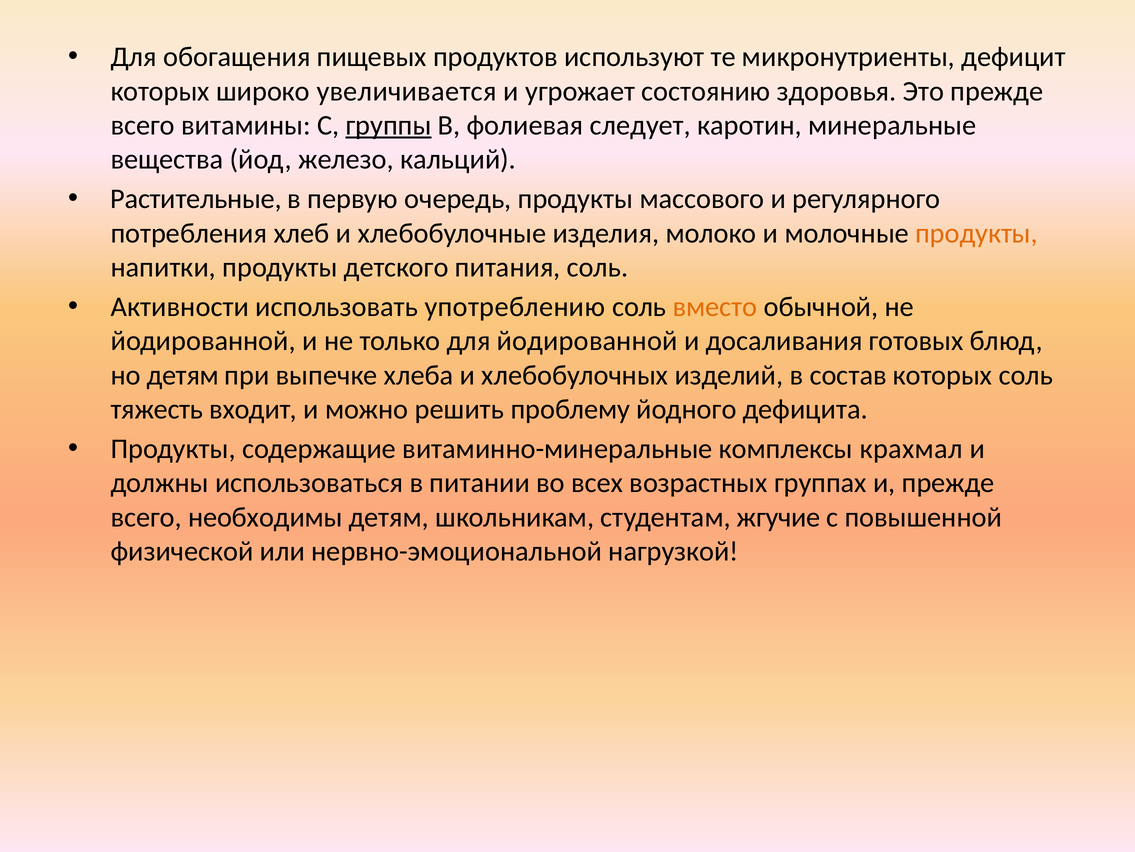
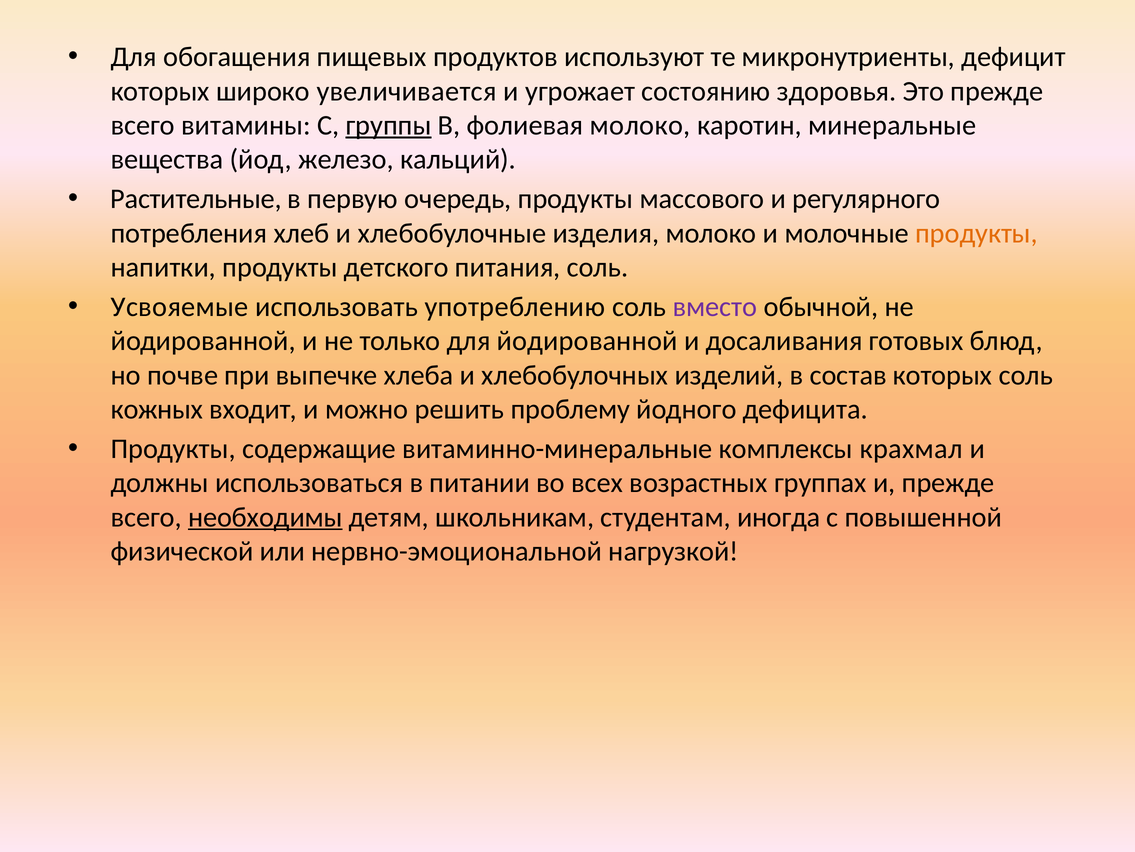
фолиевая следует: следует -> молоко (640, 125)
Активности: Активности -> Усвояемые (180, 307)
вместо colour: orange -> purple (715, 307)
но детям: детям -> почве (183, 375)
тяжесть: тяжесть -> кожных (157, 409)
необходимы underline: none -> present (265, 517)
жгучие: жгучие -> иногда (779, 517)
